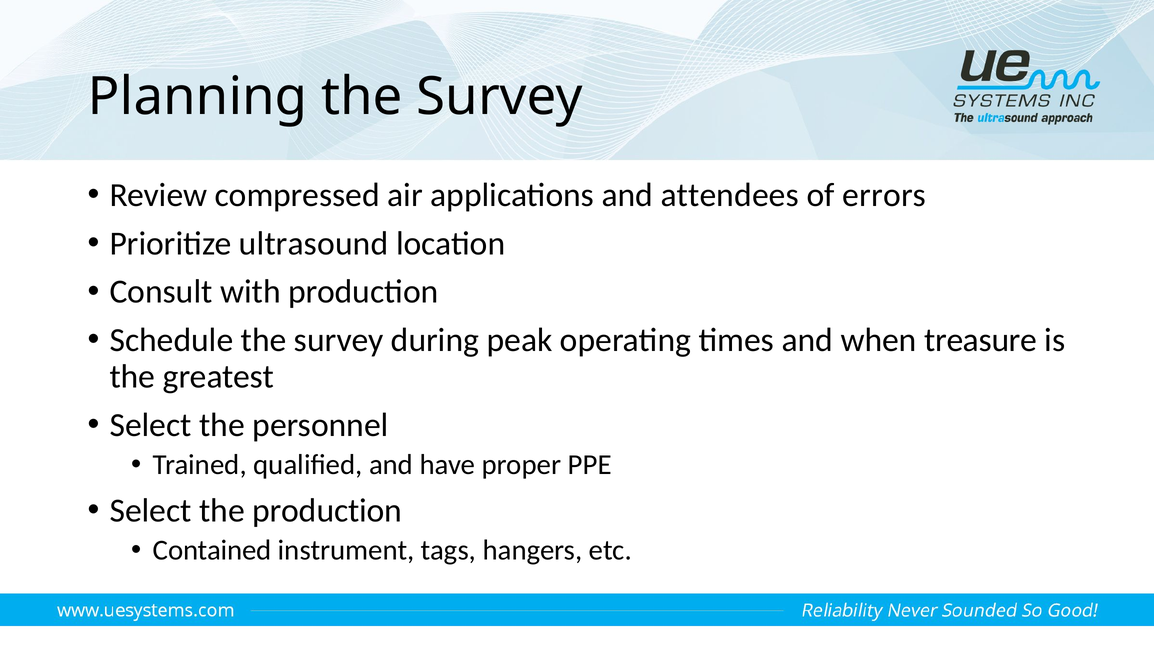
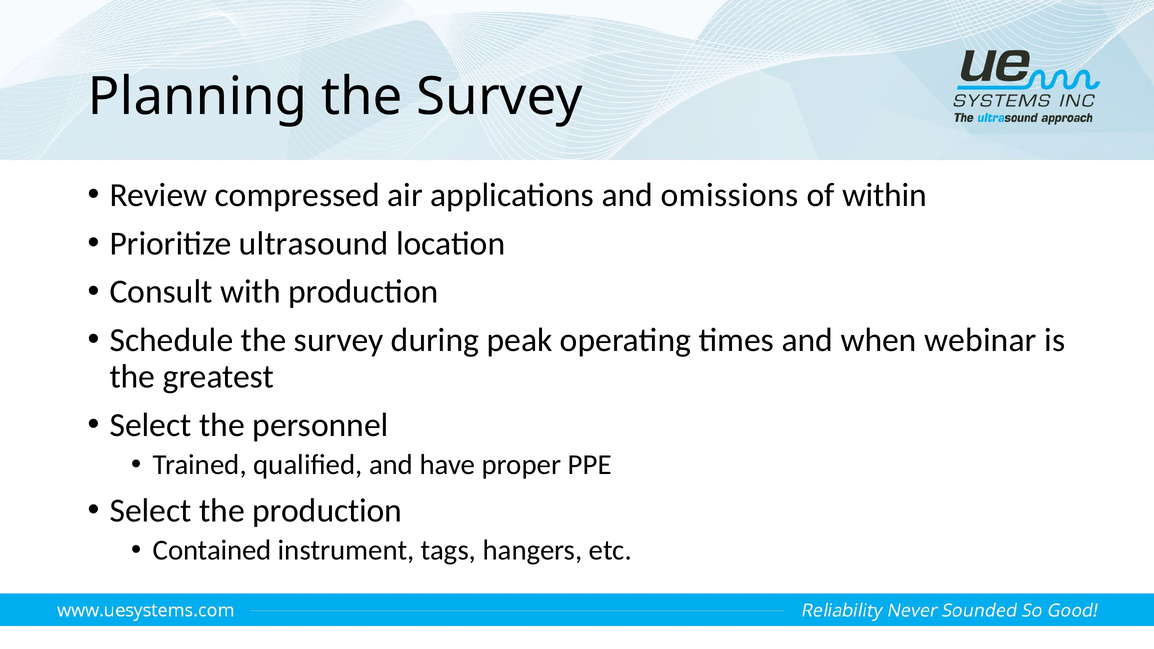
attendees: attendees -> omissions (730, 195)
errors: errors -> within (884, 195)
treasure: treasure -> webinar (980, 340)
